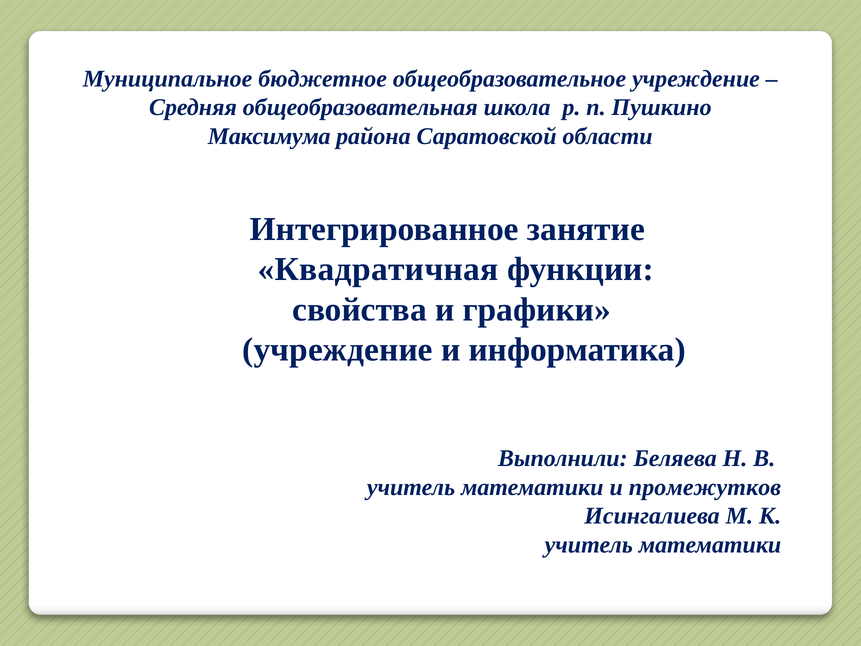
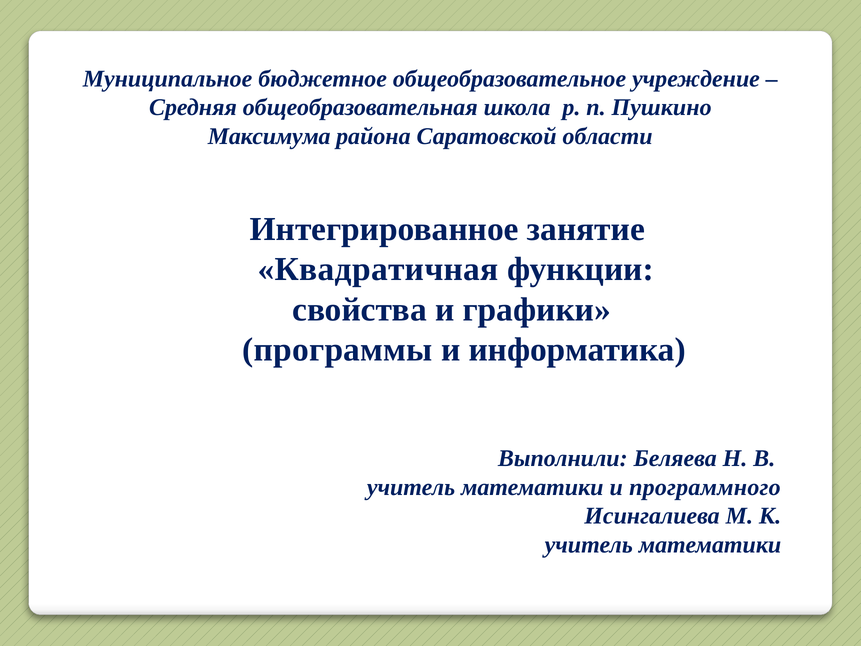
учреждение: учреждение -> программы (337, 350)
промежутков: промежутков -> программного (705, 487)
